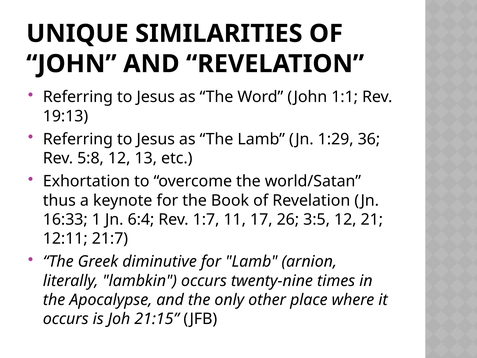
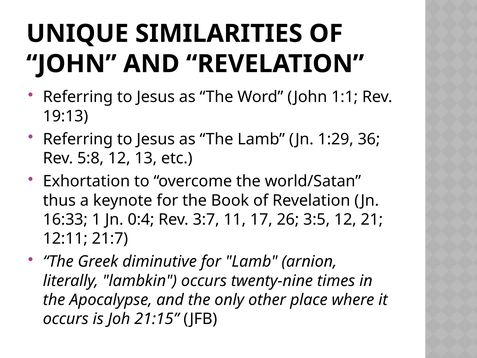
6:4: 6:4 -> 0:4 (141, 219)
1:7: 1:7 -> 3:7 (206, 219)
